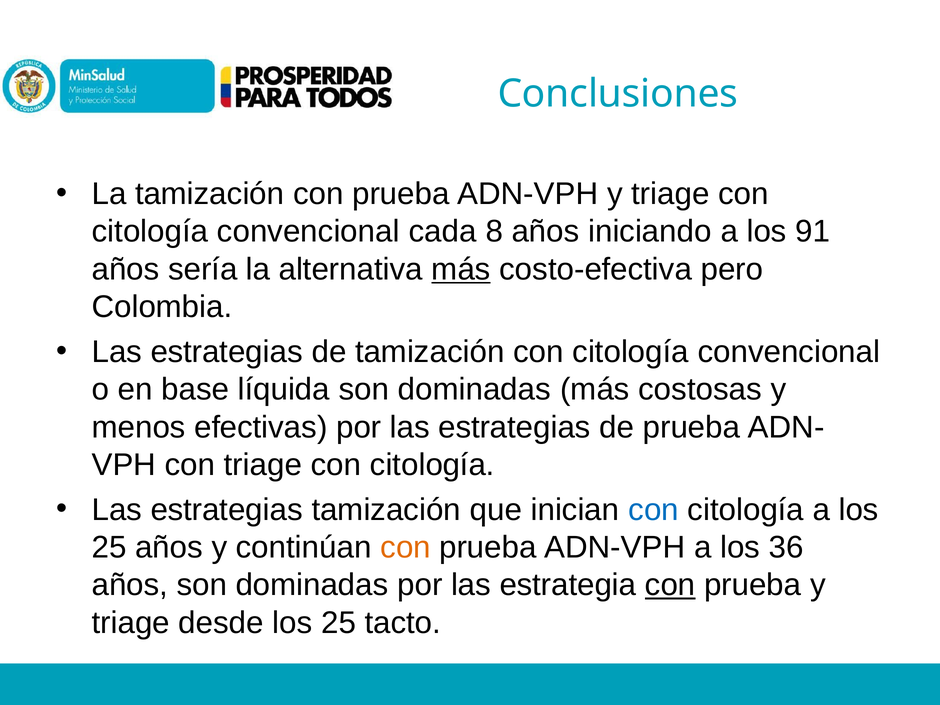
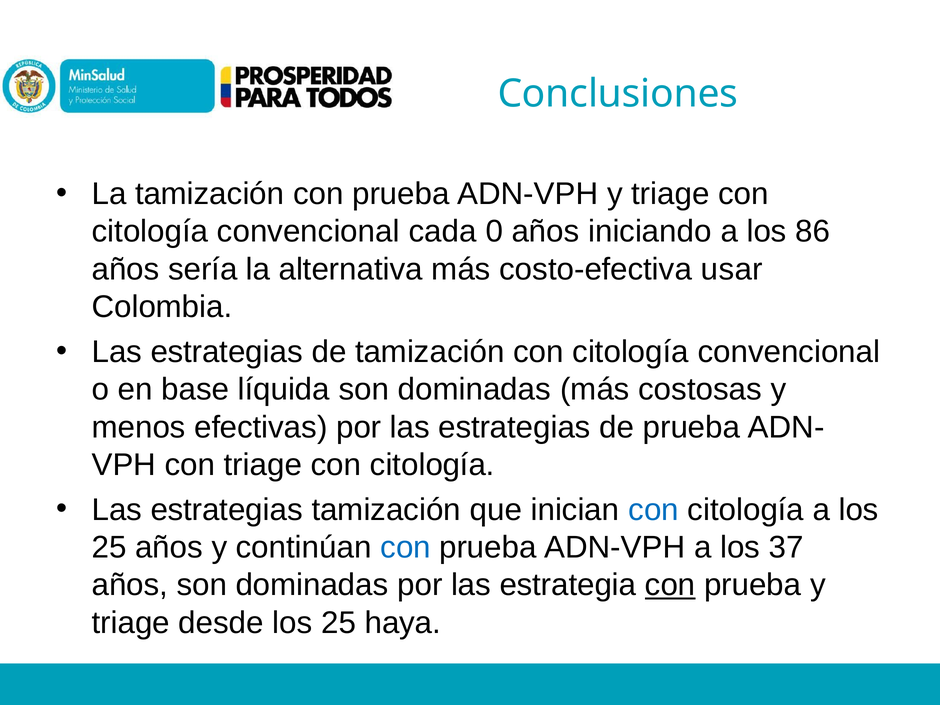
8: 8 -> 0 (494, 232)
91: 91 -> 86 (813, 232)
más underline: present -> none (461, 269)
pero: pero -> usar (732, 269)
con colour: orange -> blue (406, 547)
36: 36 -> 37 (786, 547)
tacto: tacto -> haya (403, 623)
